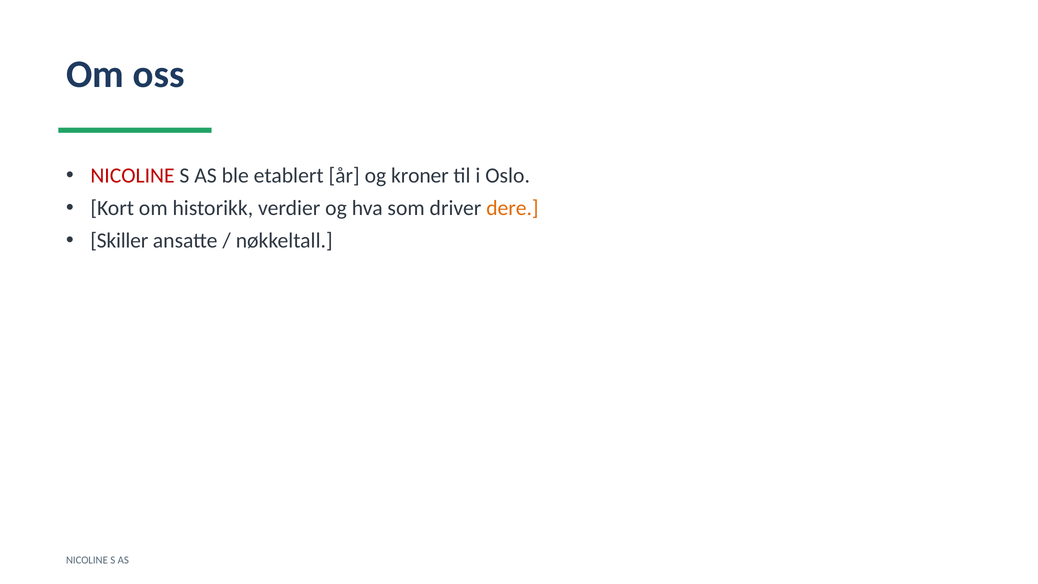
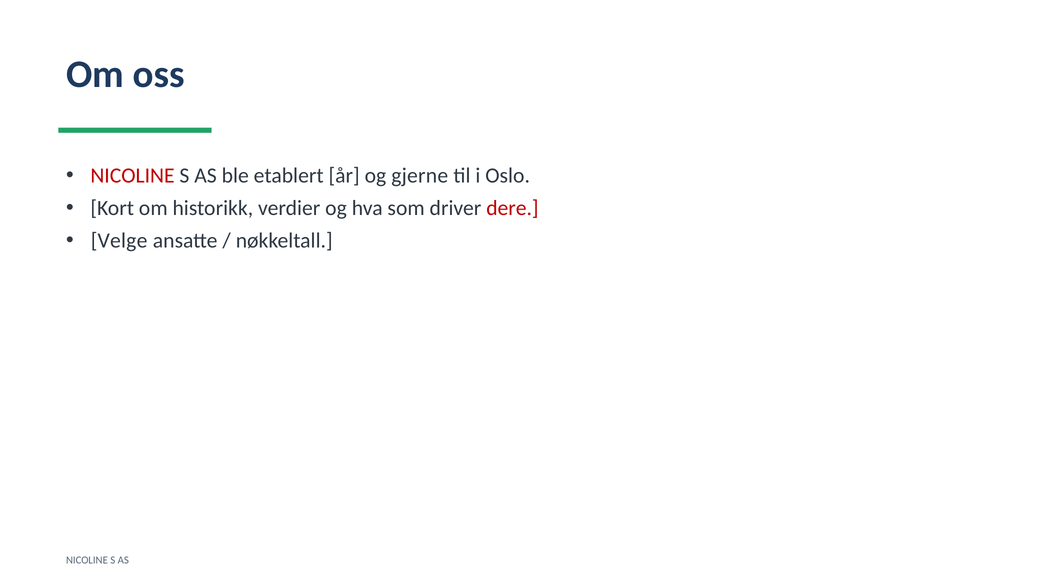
kroner: kroner -> gjerne (420, 176)
dere colour: orange -> red (512, 208)
Skiller: Skiller -> Velge (119, 241)
